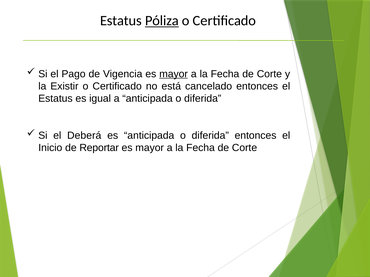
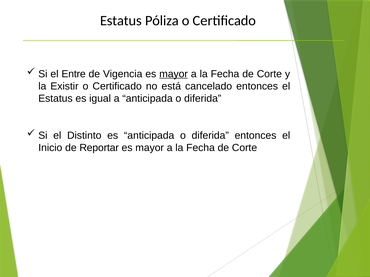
Póliza underline: present -> none (162, 21)
Pago: Pago -> Entre (74, 74)
Deberá: Deberá -> Distinto (84, 136)
